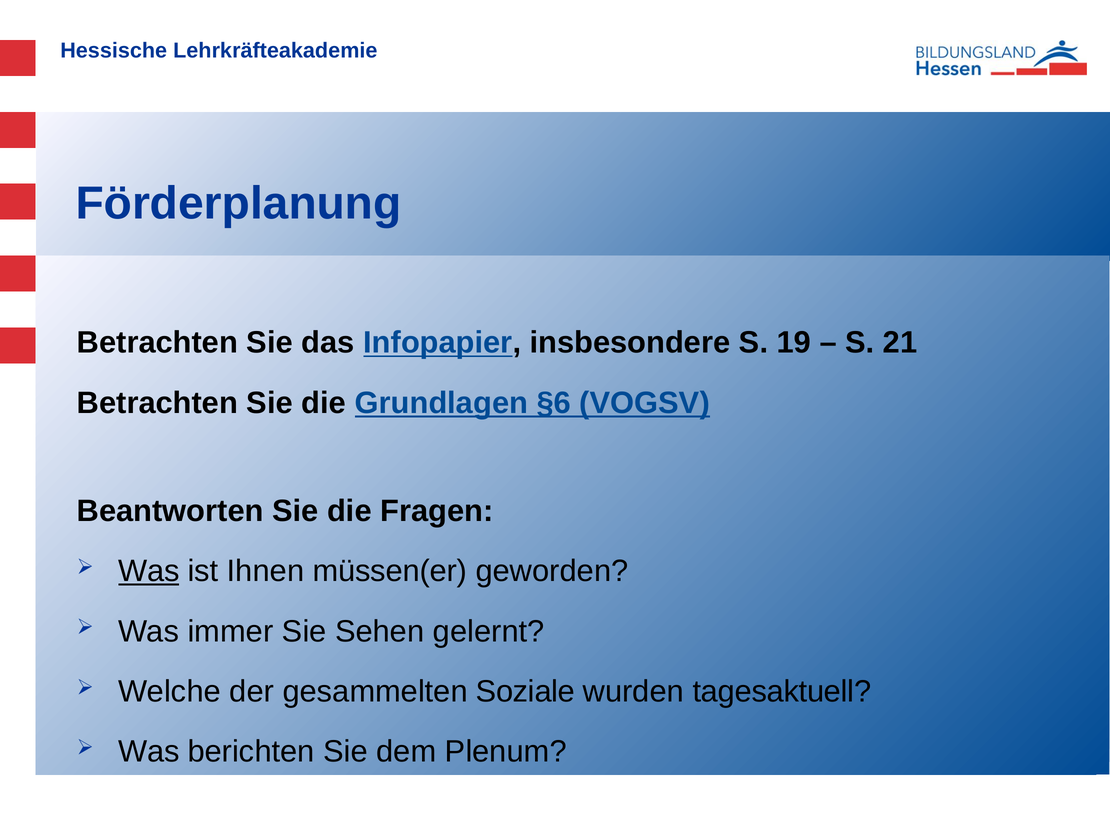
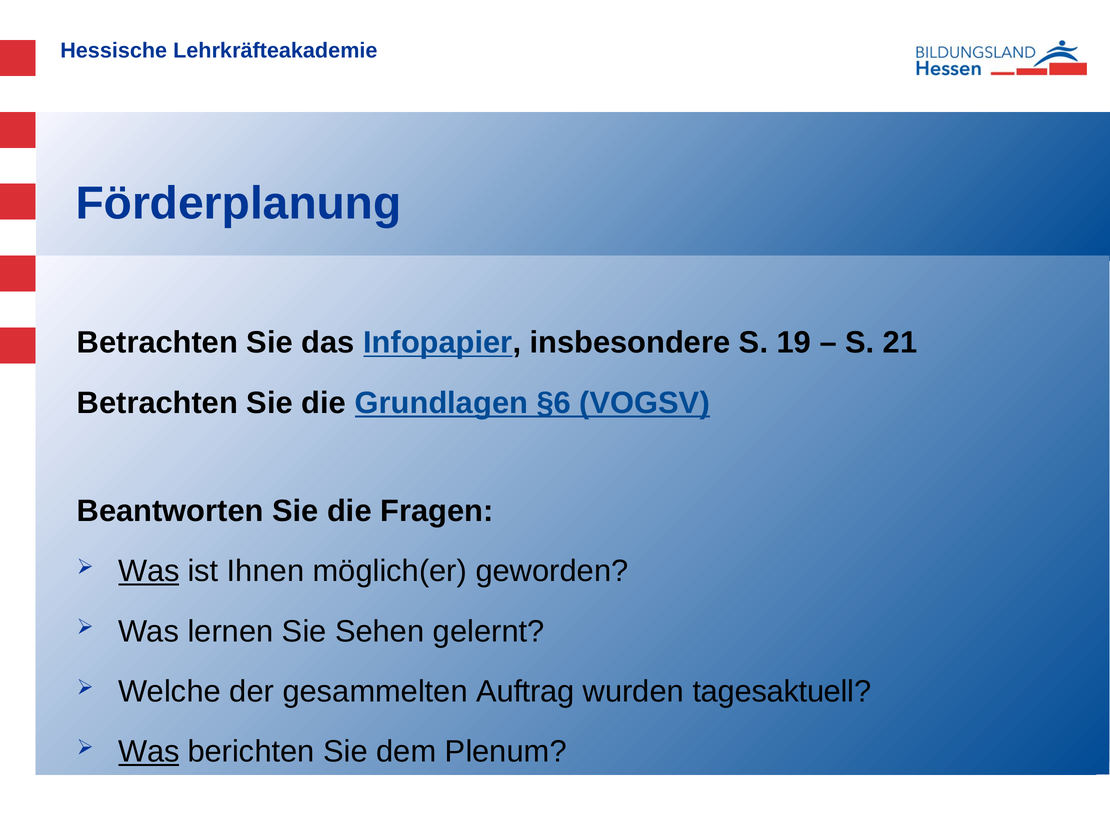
müssen(er: müssen(er -> möglich(er (390, 571)
immer: immer -> lernen (230, 631)
Soziale: Soziale -> Auftrag (525, 691)
Was underline: none -> present (149, 751)
